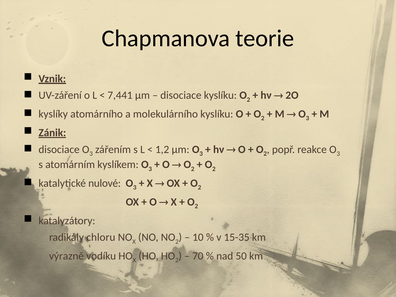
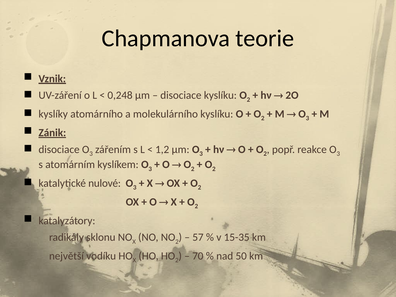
7,441: 7,441 -> 0,248 (120, 95)
chloru: chloru -> sklonu (101, 237)
10: 10 -> 57 (198, 237)
výrazně: výrazně -> největší (66, 256)
